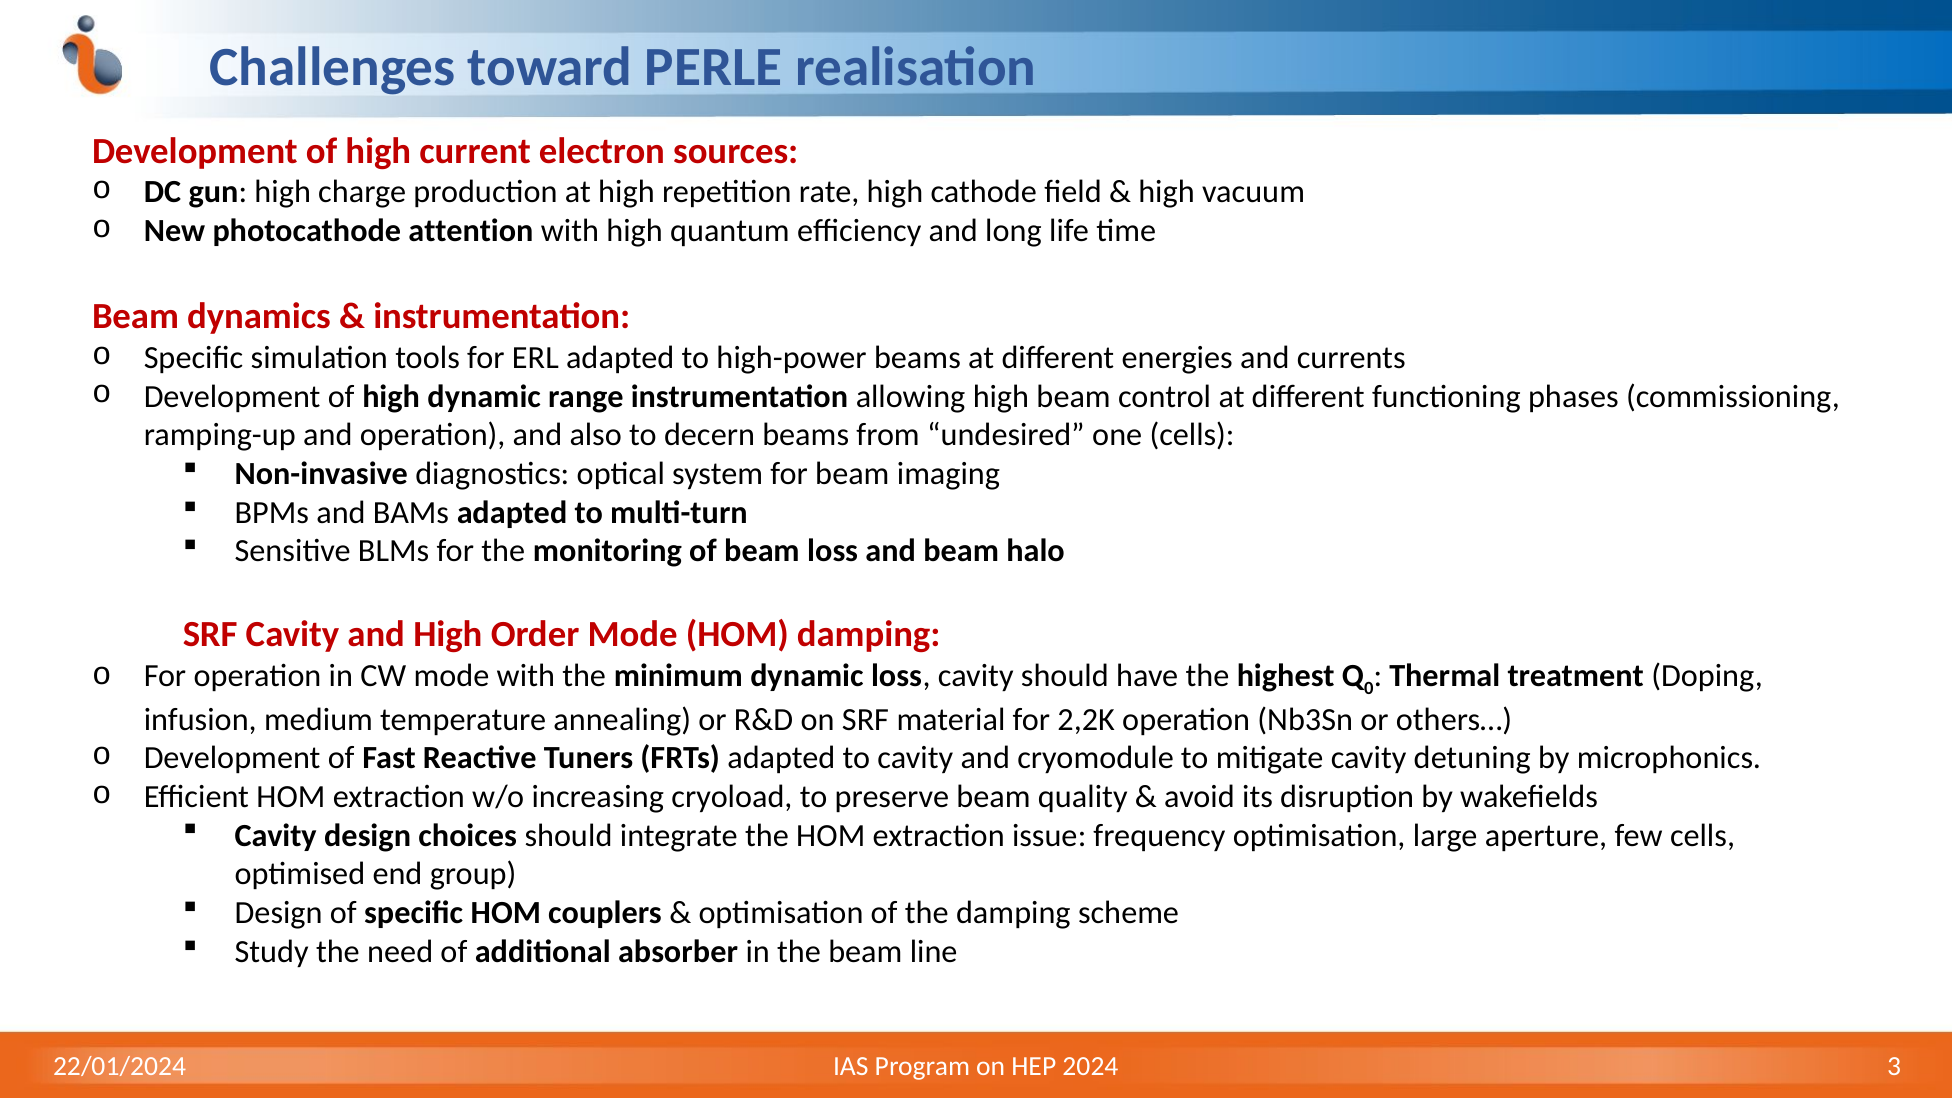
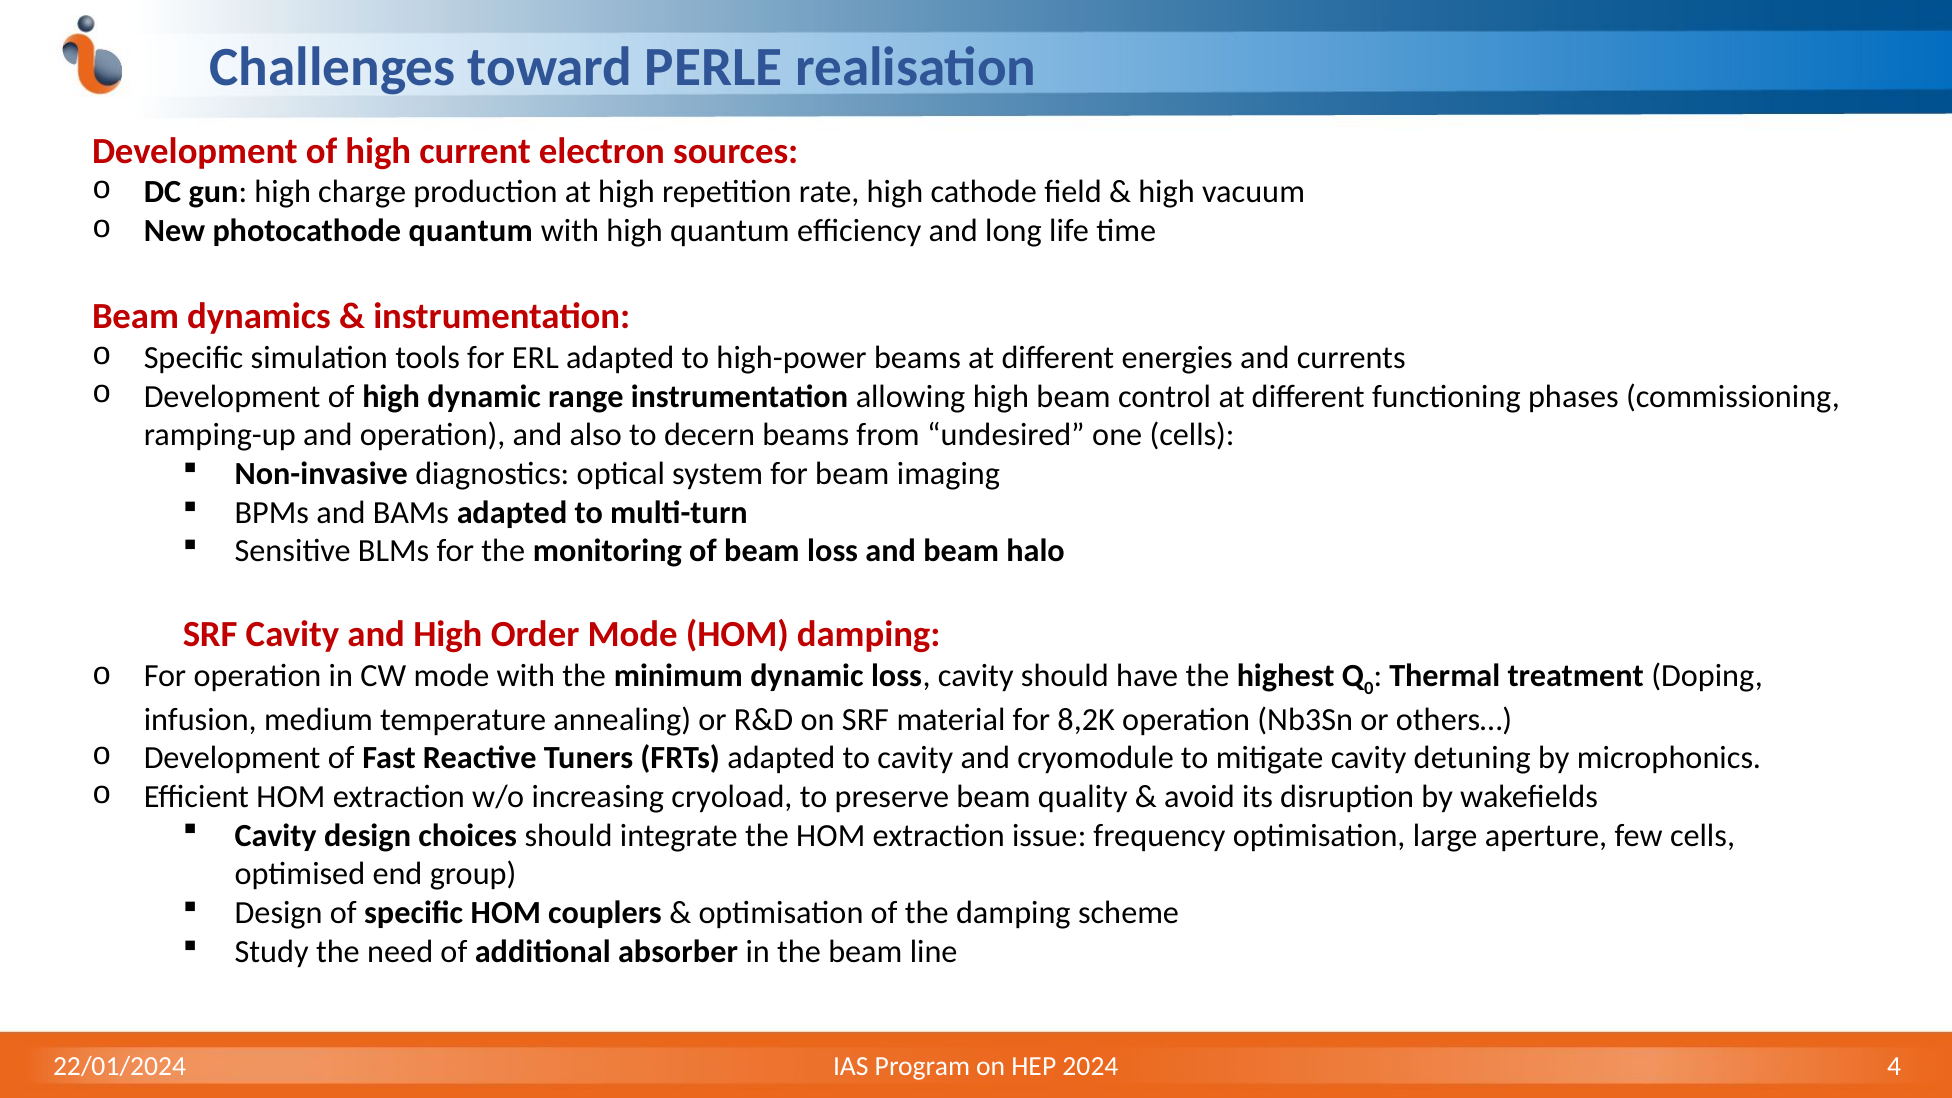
photocathode attention: attention -> quantum (471, 231)
2,2K: 2,2K -> 8,2K (1086, 720)
3: 3 -> 4 (1894, 1066)
